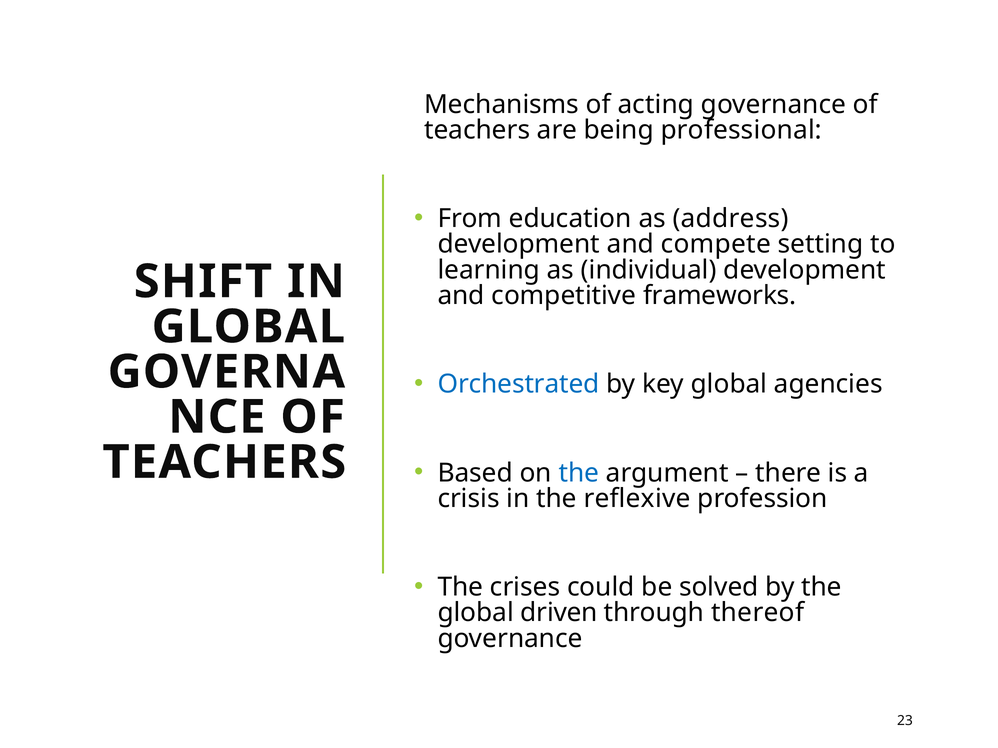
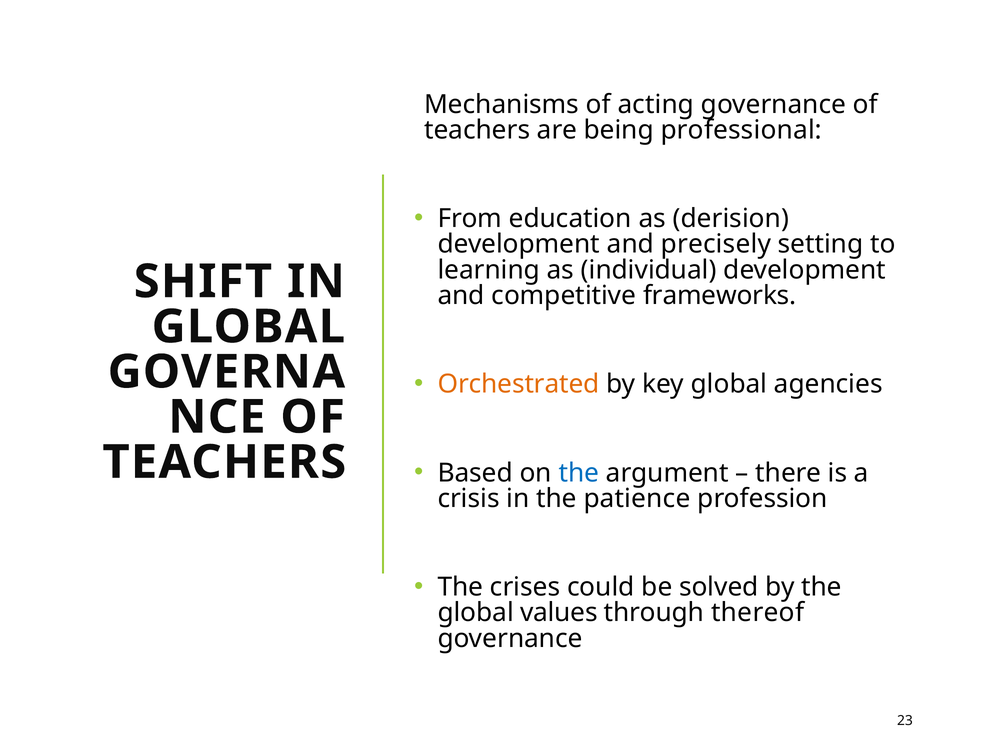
address: address -> derision (731, 219)
compete: compete -> precisely (716, 244)
Orchestrated colour: blue -> orange (519, 384)
reflexive: reflexive -> patience (637, 499)
driven: driven -> values (559, 613)
